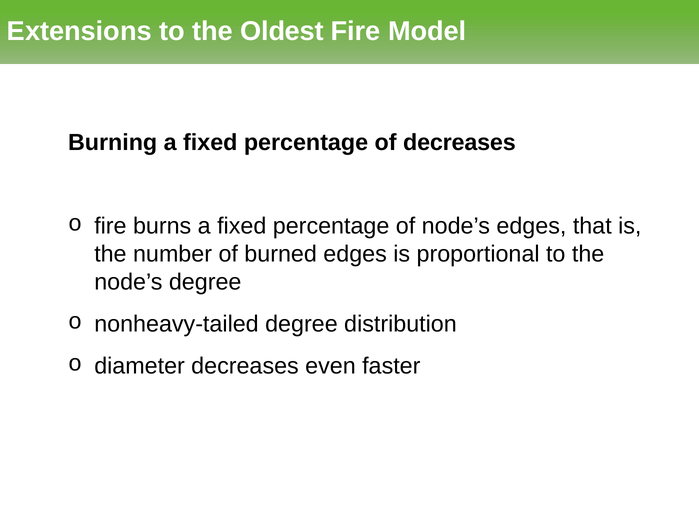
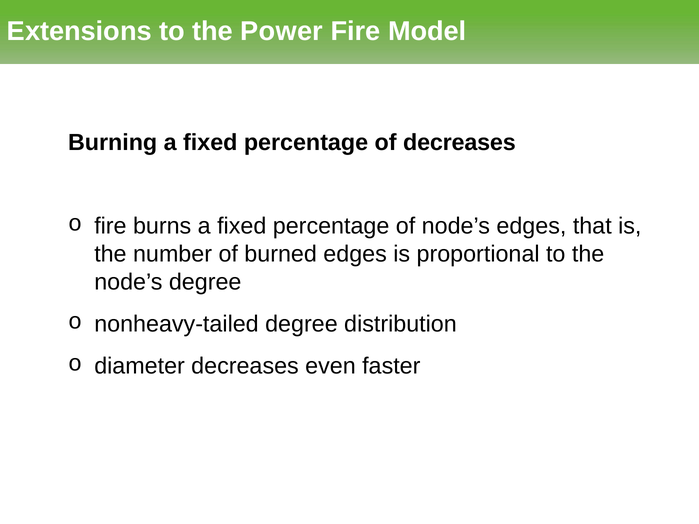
Oldest: Oldest -> Power (282, 32)
